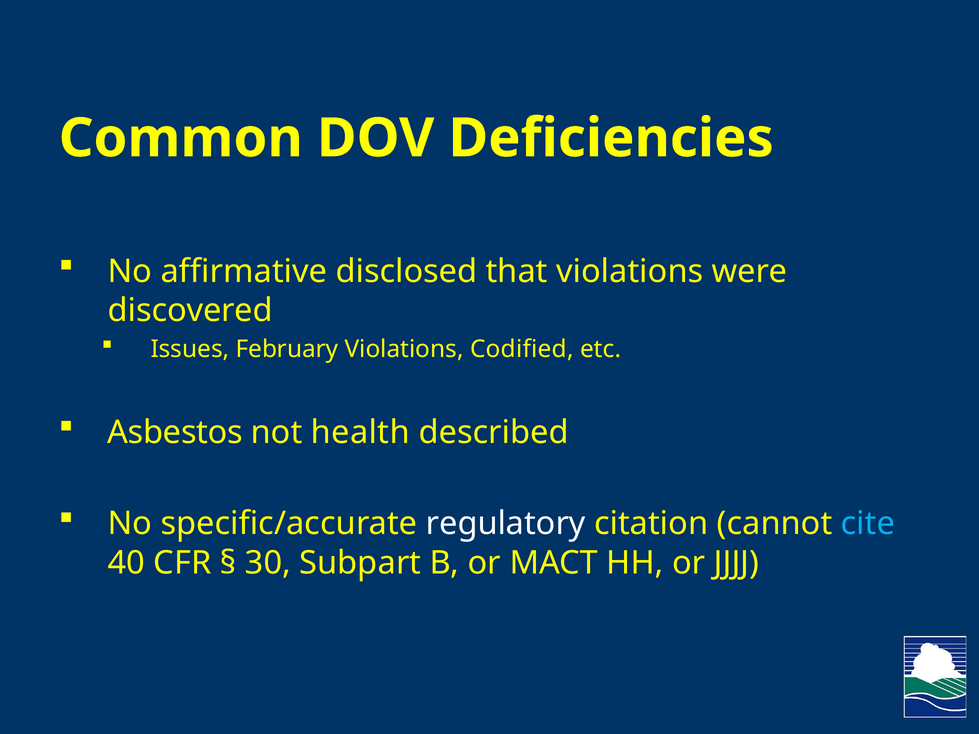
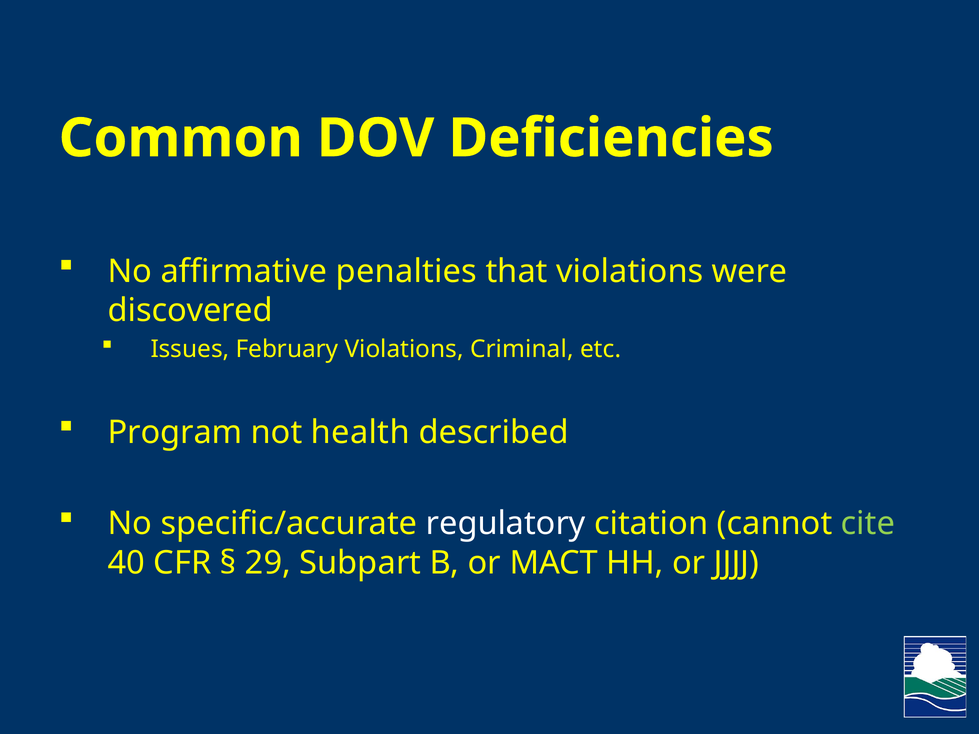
disclosed: disclosed -> penalties (406, 272)
Codified: Codified -> Criminal (522, 349)
Asbestos: Asbestos -> Program (175, 432)
cite colour: light blue -> light green (868, 524)
30: 30 -> 29 (268, 563)
